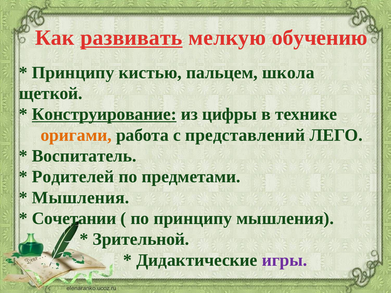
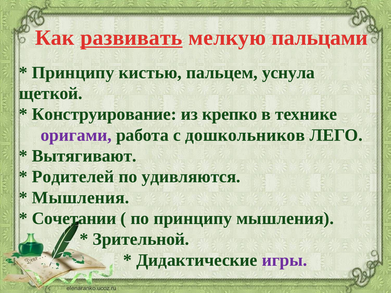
обучению: обучению -> пальцами (320, 38)
школа: школа -> уснула (288, 73)
Конструирование underline: present -> none (104, 114)
цифры: цифры -> крепко (230, 114)
оригами colour: orange -> purple (76, 135)
представлений: представлений -> дошкольников (245, 135)
Воспитатель: Воспитатель -> Вытягивают (84, 156)
предметами: предметами -> удивляются (191, 177)
